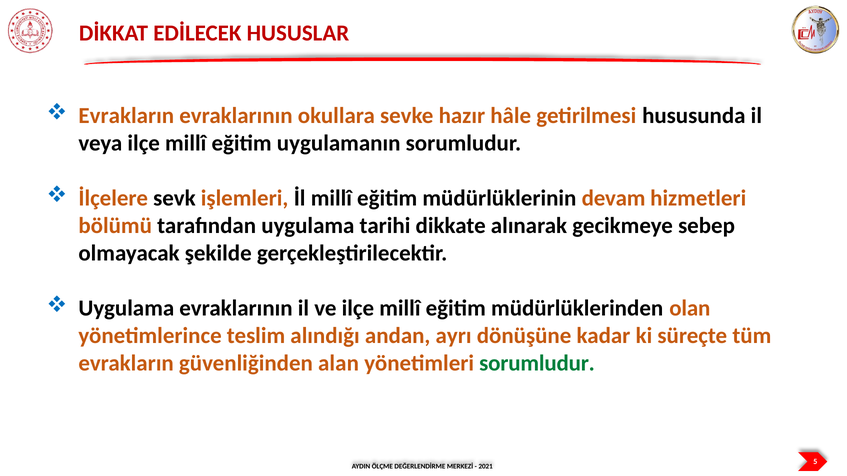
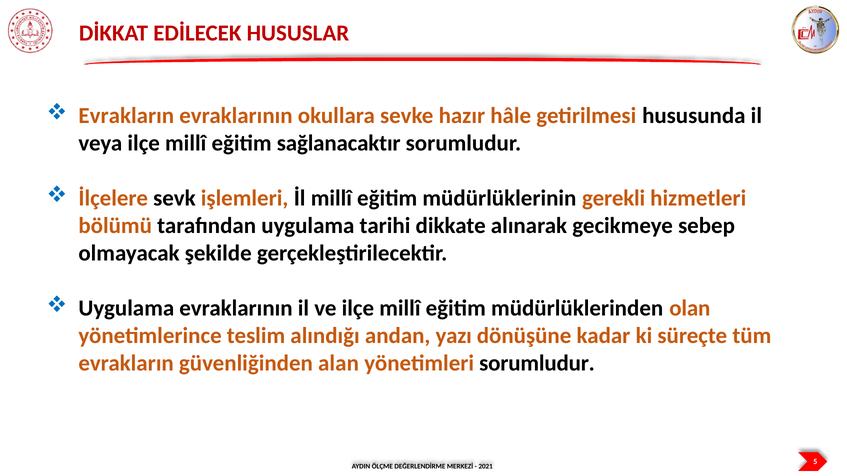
uygulamanın: uygulamanın -> sağlanacaktır (339, 143)
devam: devam -> gerekli (614, 198)
ayrı: ayrı -> yazı (454, 336)
sorumludur colour: green -> black (537, 364)
